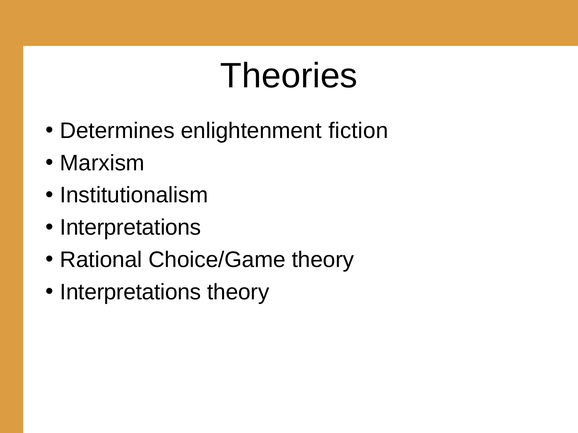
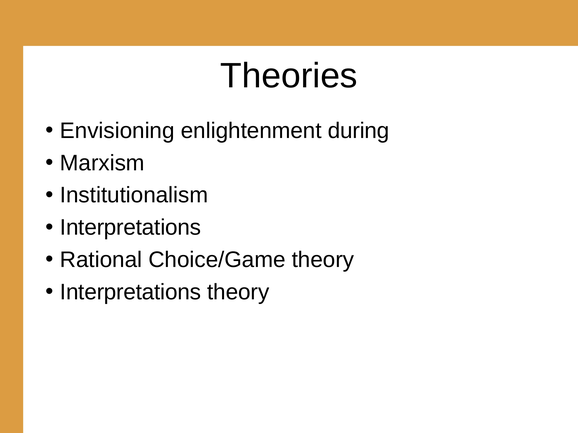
Determines: Determines -> Envisioning (117, 131)
fiction: fiction -> during (359, 131)
